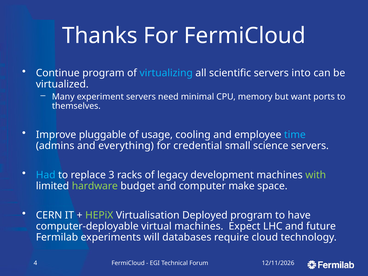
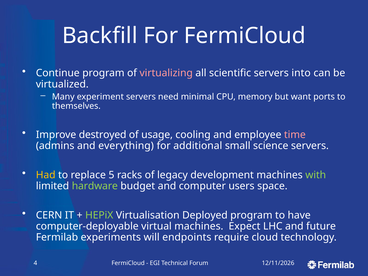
Thanks: Thanks -> Backfill (100, 36)
virtualizing colour: light blue -> pink (166, 73)
pluggable: pluggable -> destroyed (103, 135)
time colour: light blue -> pink (295, 135)
credential: credential -> additional (198, 146)
Had colour: light blue -> yellow (46, 175)
3: 3 -> 5 (111, 175)
make: make -> users (242, 186)
databases: databases -> endpoints (187, 237)
